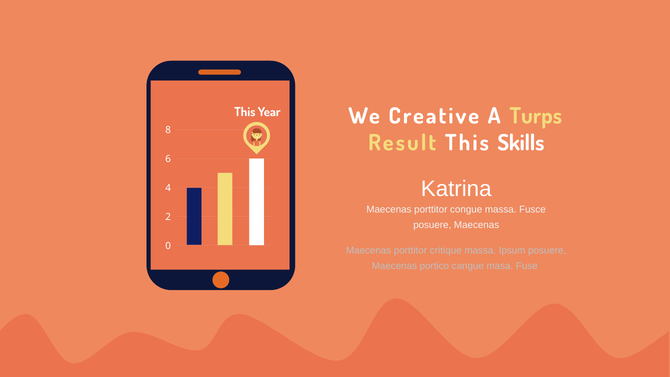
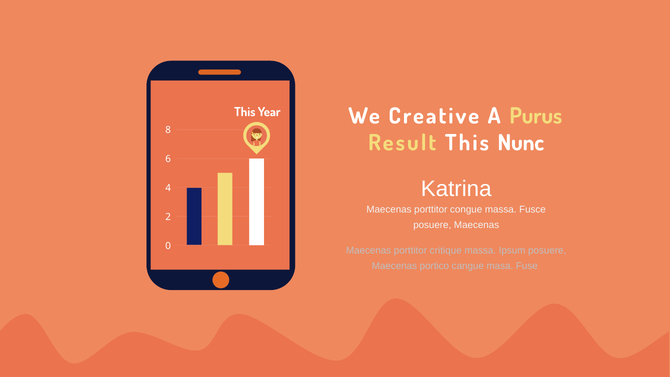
Turps: Turps -> Purus (536, 116)
Skills: Skills -> Nunc (521, 143)
